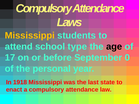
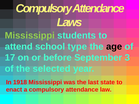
Mississippi colour: yellow -> light green (30, 36)
0: 0 -> 3 (127, 58)
personal: personal -> selected (52, 69)
